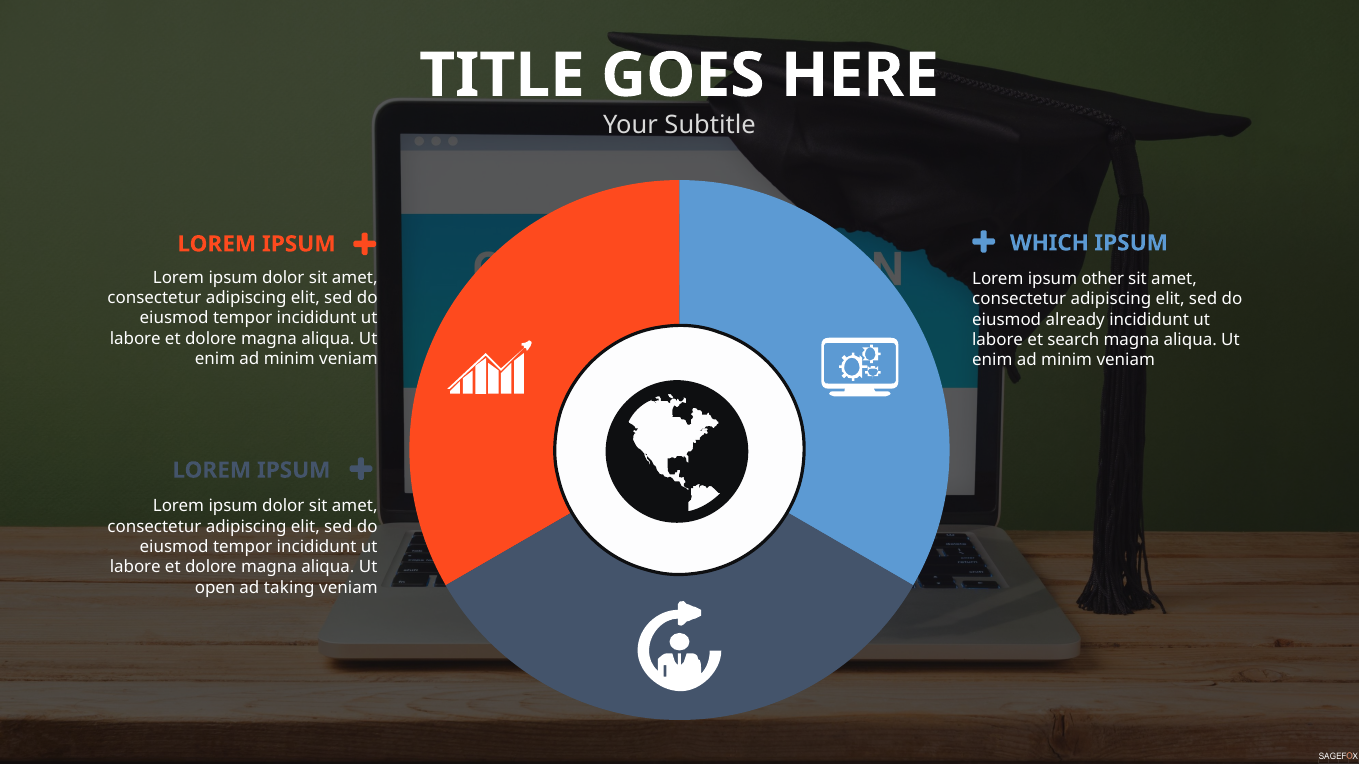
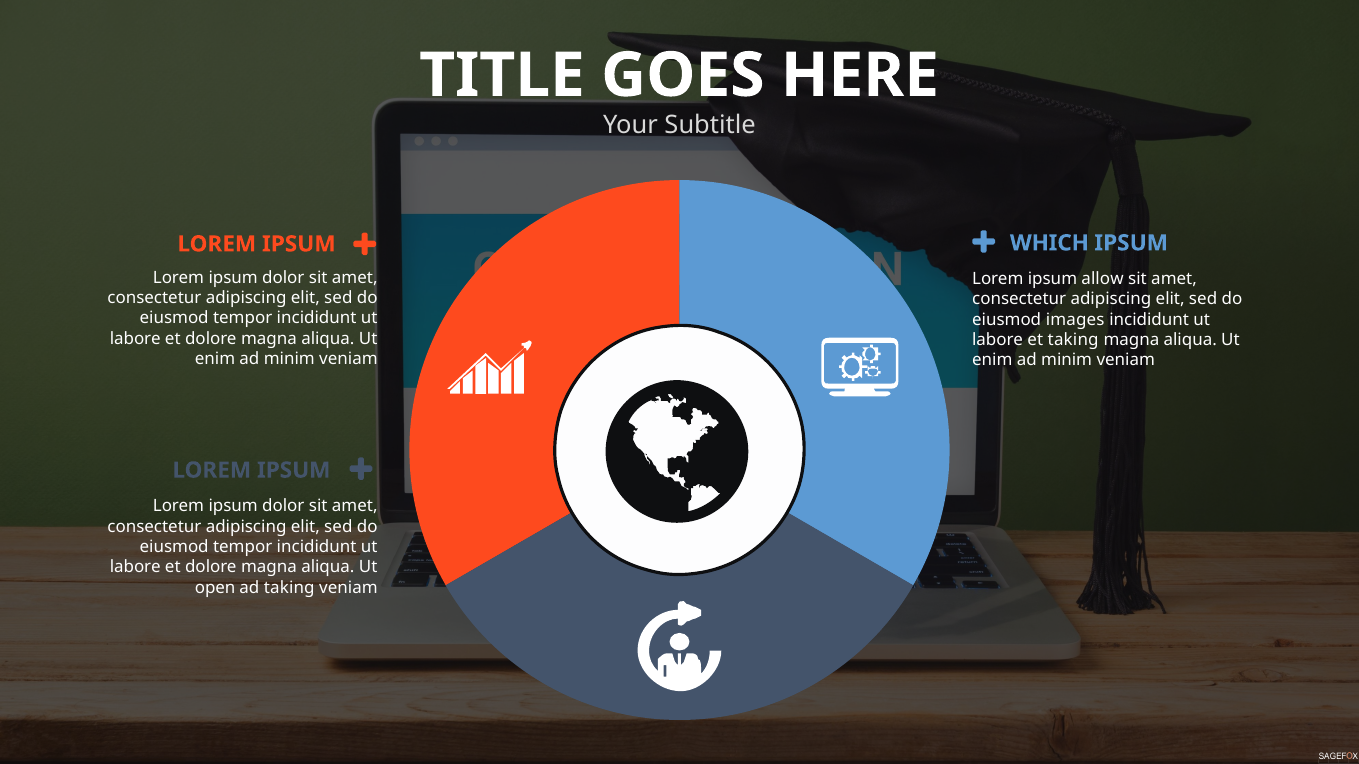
other: other -> allow (1103, 279)
already: already -> images (1075, 320)
et search: search -> taking (1073, 340)
